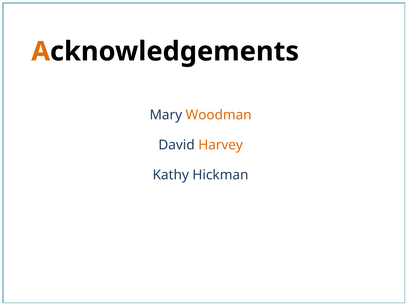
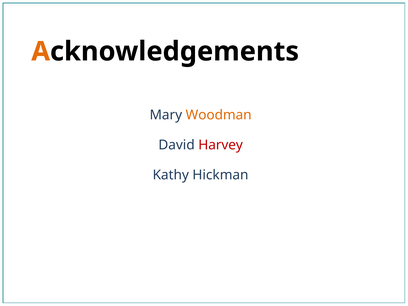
Harvey colour: orange -> red (221, 145)
